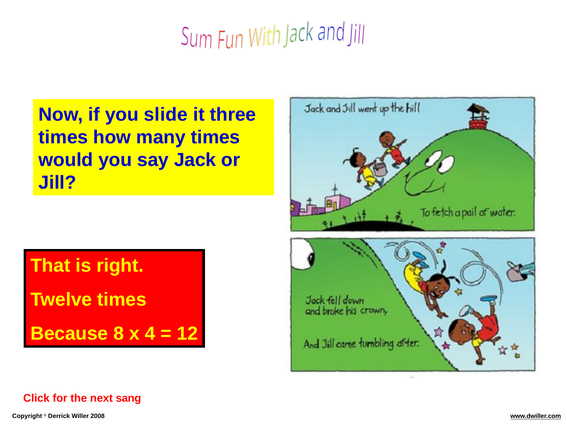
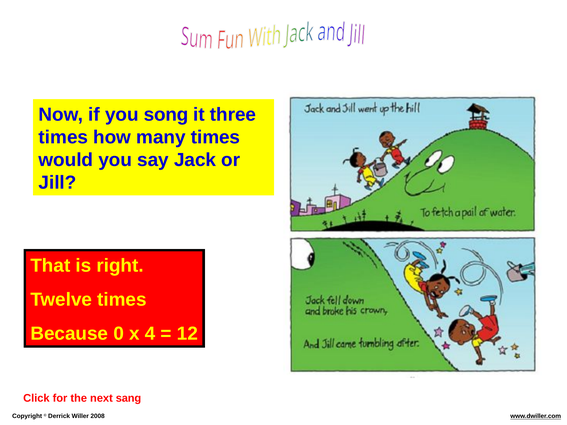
slide: slide -> song (166, 115)
8: 8 -> 0 (119, 334)
